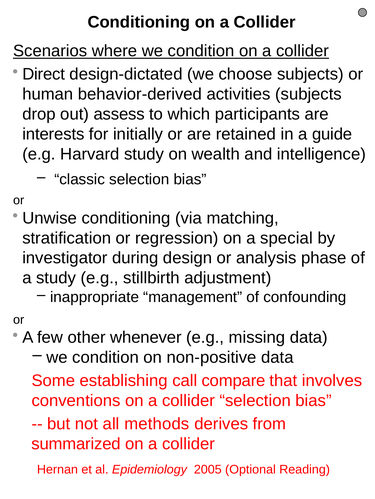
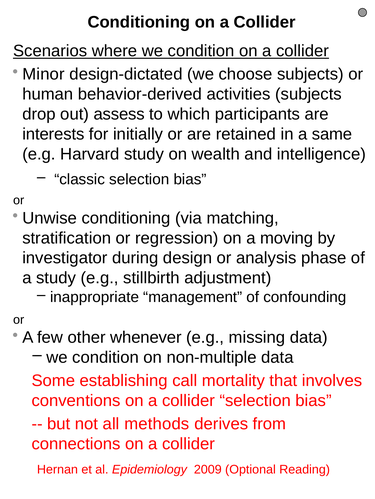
Direct: Direct -> Minor (44, 74)
guide: guide -> same (332, 134)
special: special -> moving (287, 239)
non-positive: non-positive -> non-multiple (212, 358)
compare: compare -> mortality (233, 381)
summarized: summarized -> connections (76, 445)
2005: 2005 -> 2009 (208, 470)
